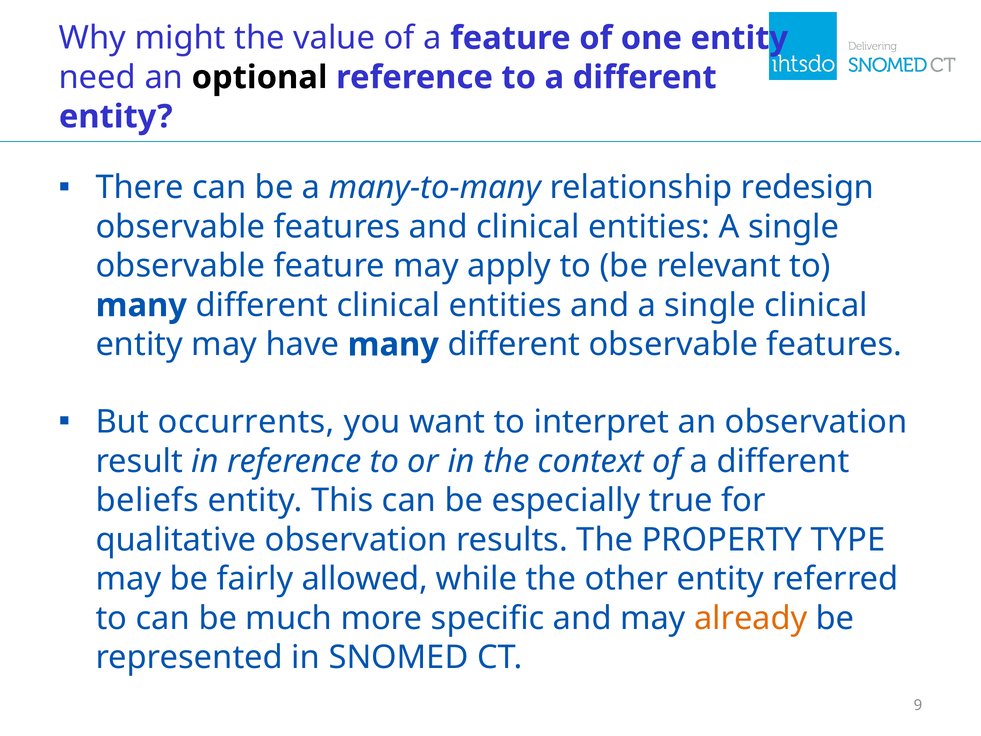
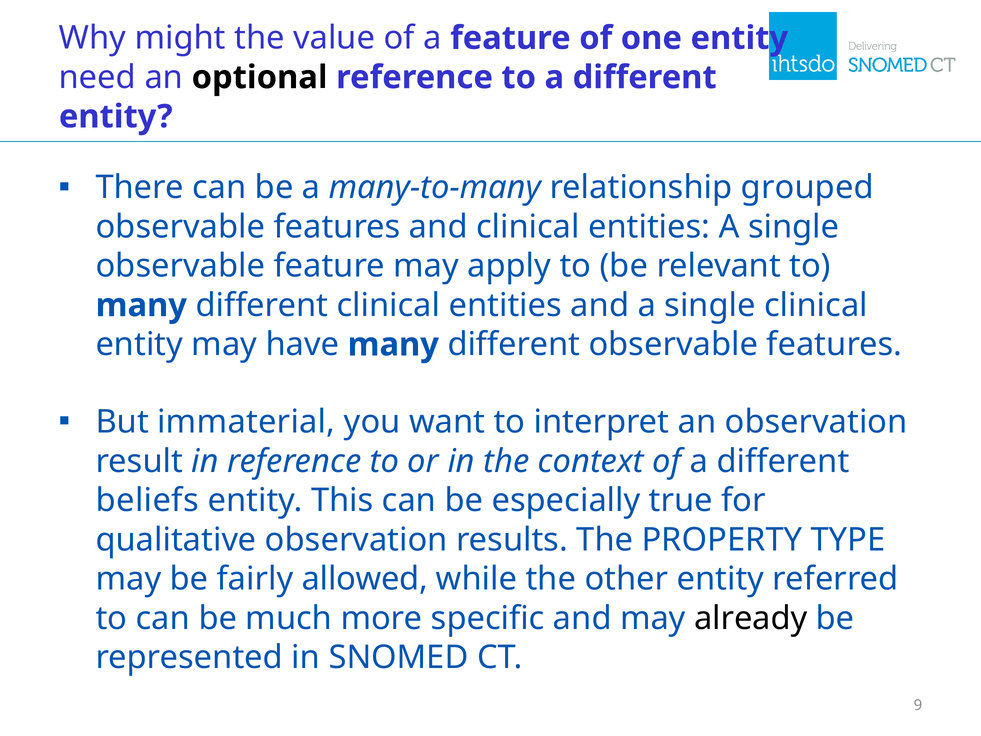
redesign: redesign -> grouped (807, 188)
occurrents: occurrents -> immaterial (246, 422)
already colour: orange -> black (751, 618)
